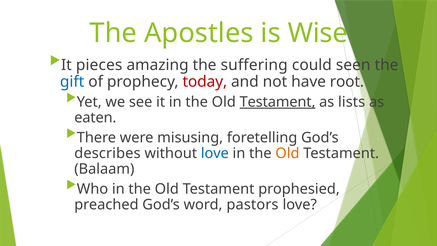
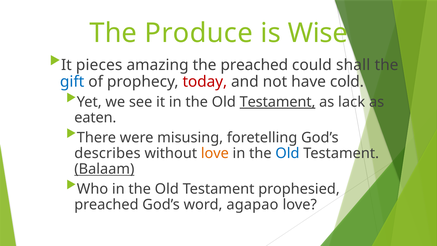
Apostles: Apostles -> Produce (199, 33)
the suffering: suffering -> preached (254, 65)
seen: seen -> shall (353, 65)
root: root -> cold (347, 82)
lists: lists -> lack (352, 102)
love colour: blue -> orange (215, 153)
Old colour: orange -> blue (287, 153)
Balaam underline: none -> present (104, 169)
pastors: pastors -> agapao (252, 204)
